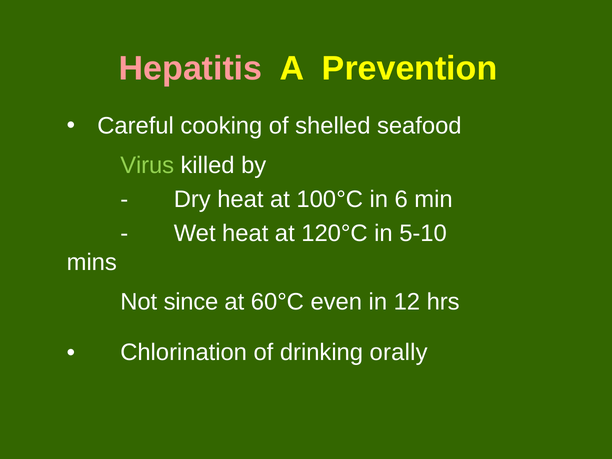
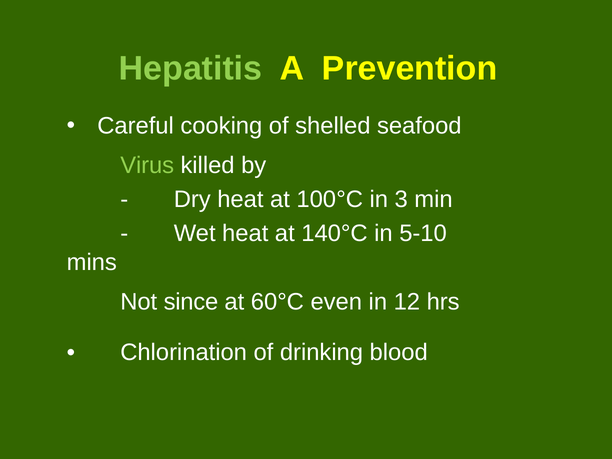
Hepatitis colour: pink -> light green (191, 69)
6: 6 -> 3 (401, 200)
120°C: 120°C -> 140°C (334, 234)
orally: orally -> blood (399, 353)
